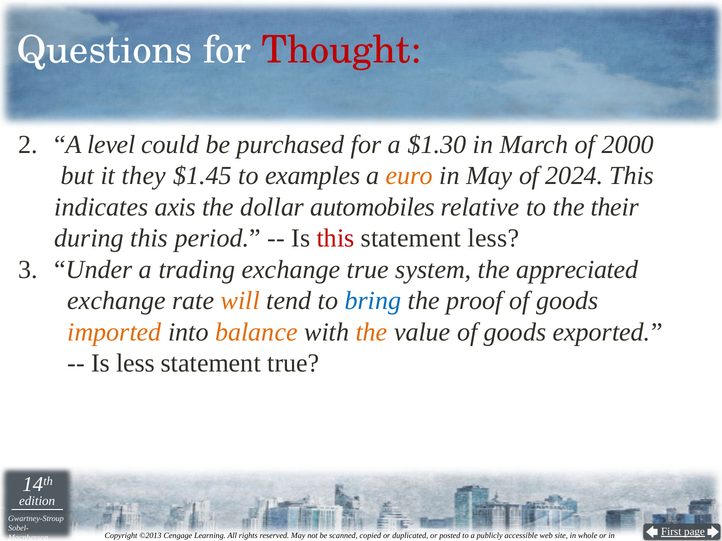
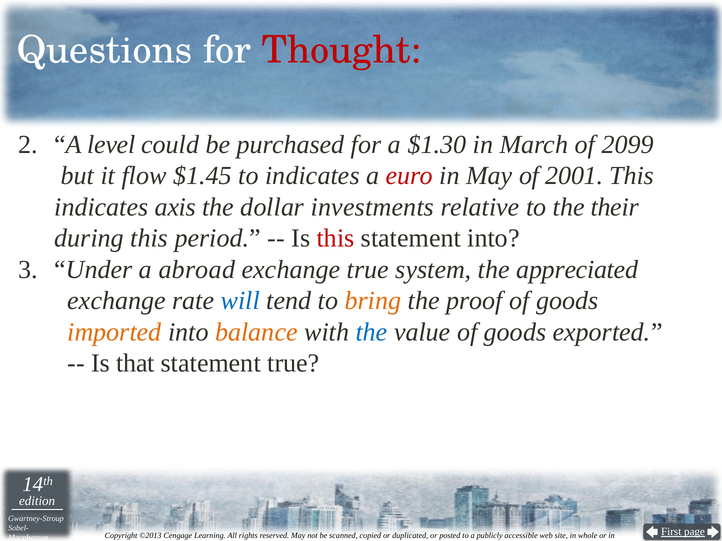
2000: 2000 -> 2099 (628, 145)
they: they -> flow (144, 176)
to examples: examples -> indicates (312, 176)
euro colour: orange -> red (409, 176)
2024: 2024 -> 2001 (574, 176)
automobiles: automobiles -> investments (372, 207)
statement less: less -> into (493, 238)
trading: trading -> abroad (197, 270)
will colour: orange -> blue (240, 301)
bring colour: blue -> orange (373, 301)
the colour: orange -> blue (372, 332)
Is less: less -> that (136, 364)
